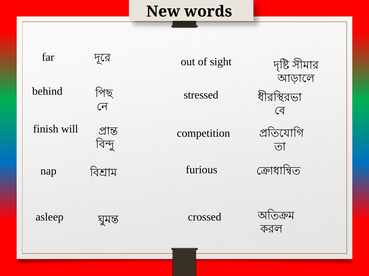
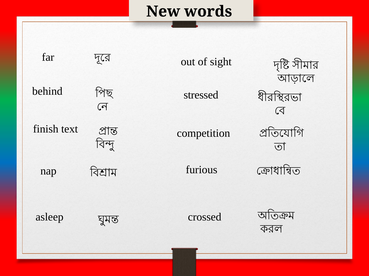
will: will -> text (70, 129)
